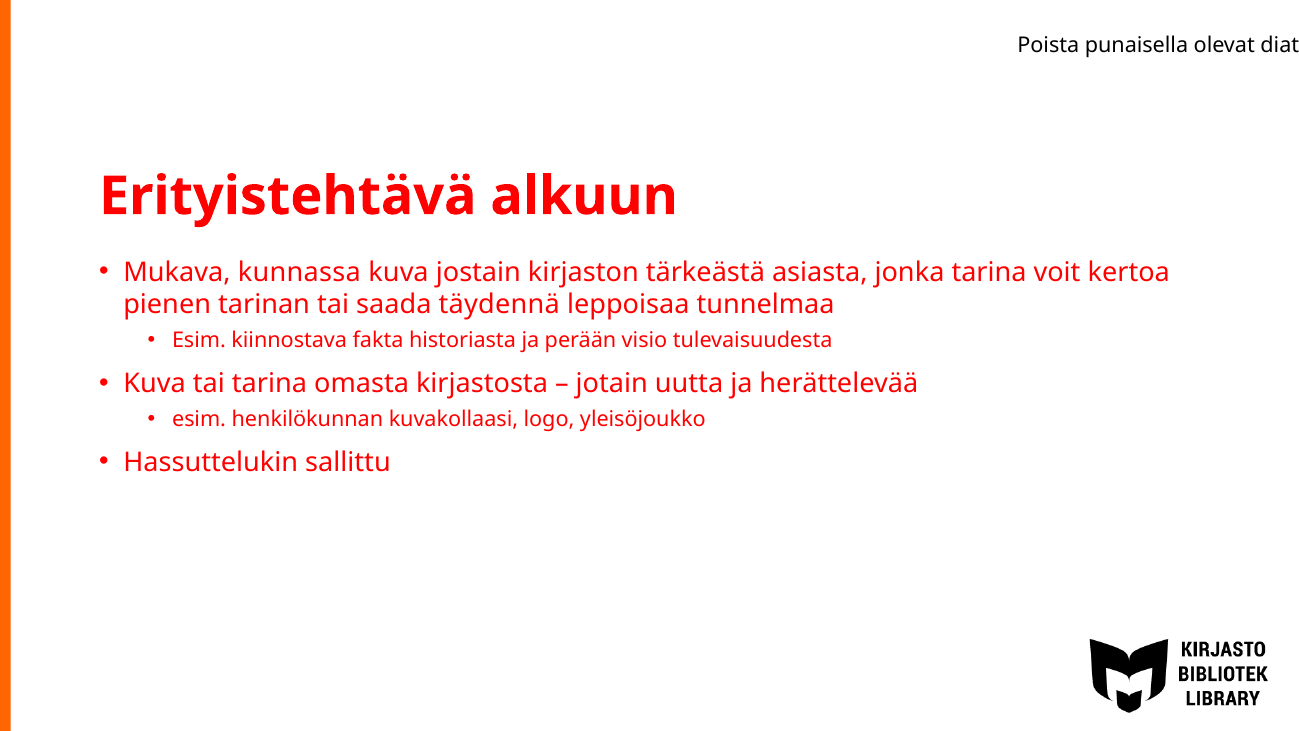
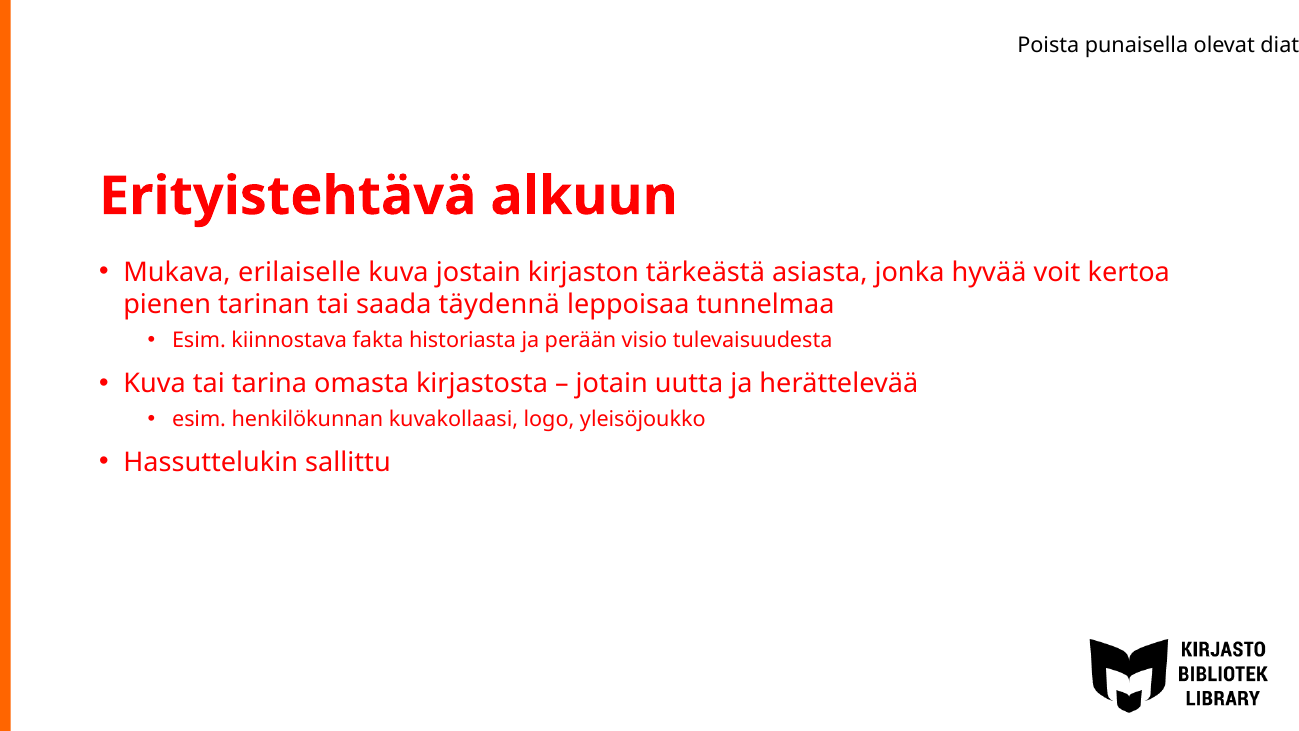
kunnassa: kunnassa -> erilaiselle (299, 272)
jonka tarina: tarina -> hyvää (989, 272)
